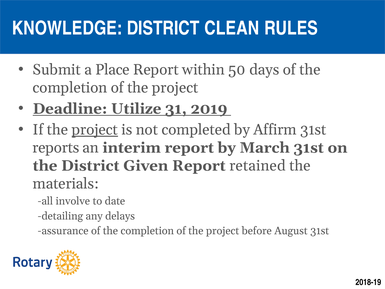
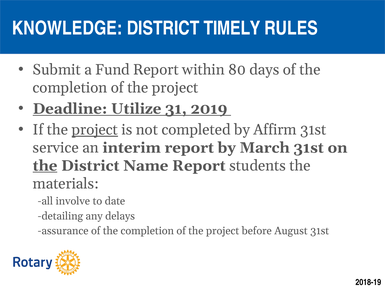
CLEAN: CLEAN -> TIMELY (232, 28)
Place: Place -> Fund (113, 70)
50: 50 -> 80 (237, 70)
reports: reports -> service (56, 148)
the underline: none -> present (45, 166)
Given: Given -> Name (146, 166)
retained: retained -> students (258, 166)
